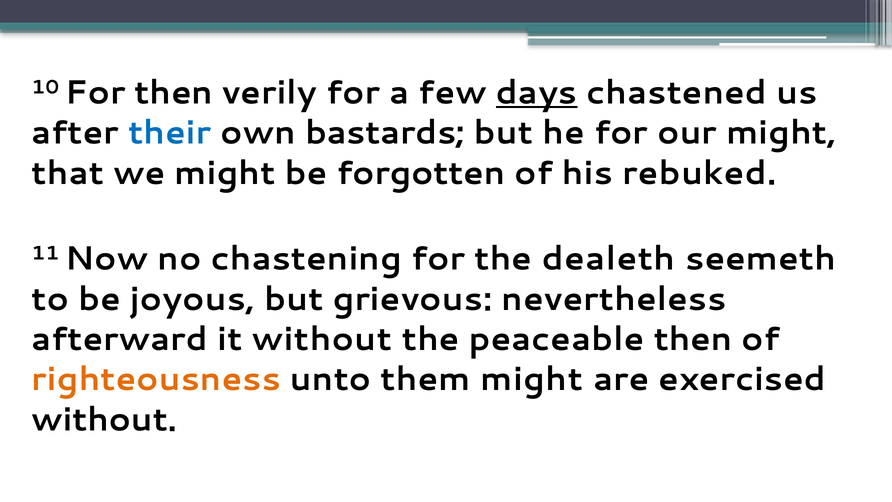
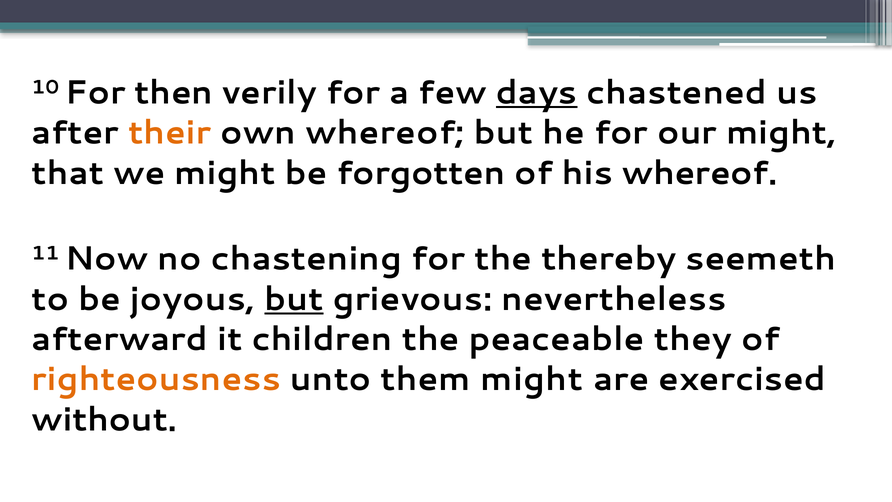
their colour: blue -> orange (170, 133)
own bastards: bastards -> whereof (385, 133)
his rebuked: rebuked -> whereof (700, 173)
dealeth: dealeth -> thereby (609, 259)
but underline: none -> present (294, 299)
it without: without -> children (322, 339)
peaceable then: then -> they (693, 339)
